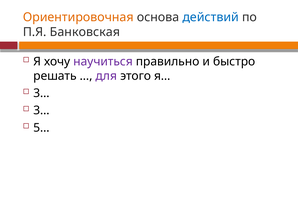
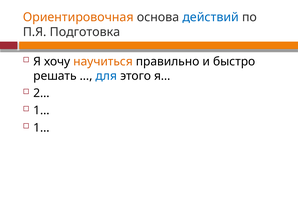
Банковская: Банковская -> Подготовка (85, 32)
научиться colour: purple -> orange (103, 62)
для colour: purple -> blue (106, 76)
3…: 3… -> 2… (42, 93)
3…: 3… -> 1… (42, 111)
5…: 5… -> 1… (42, 128)
